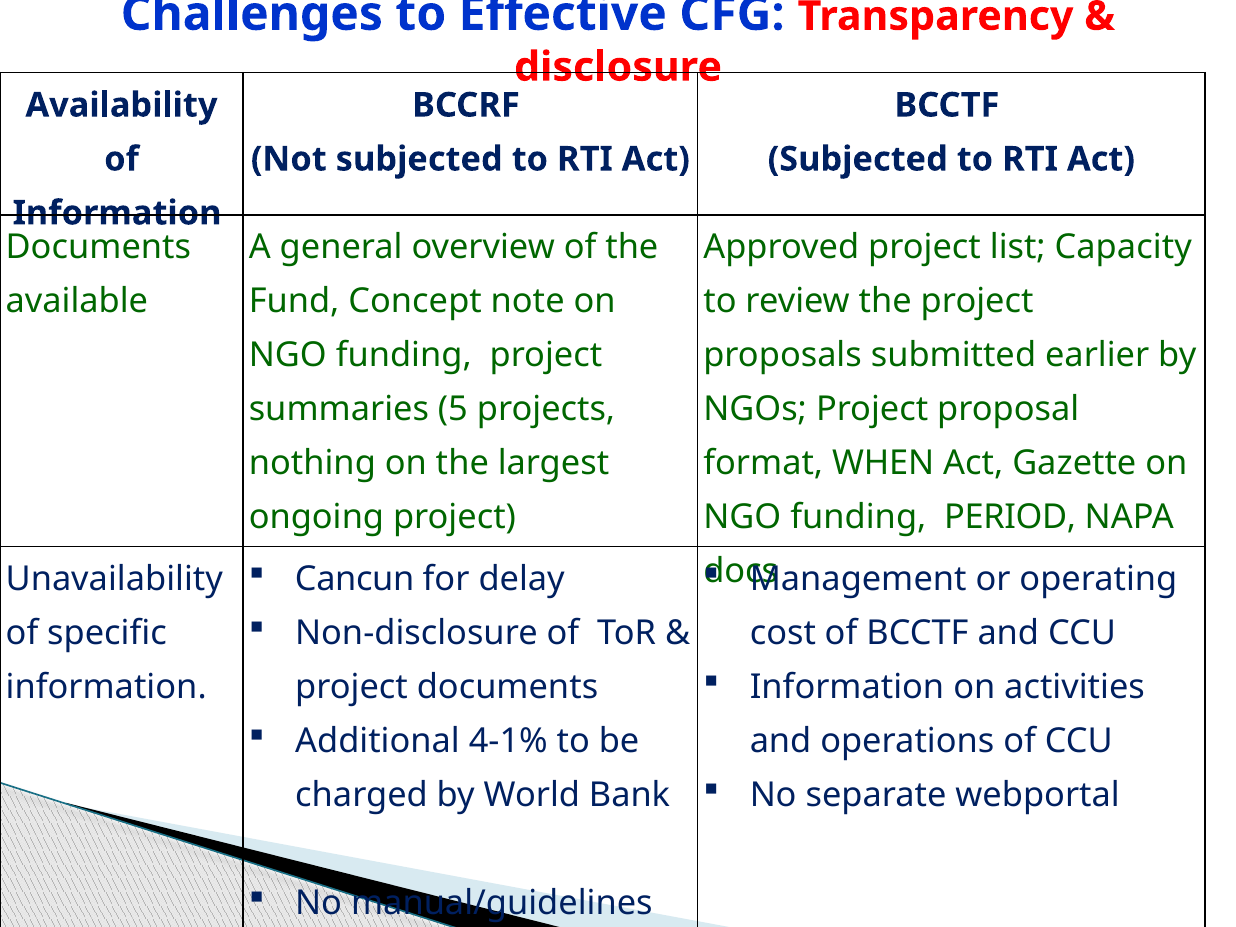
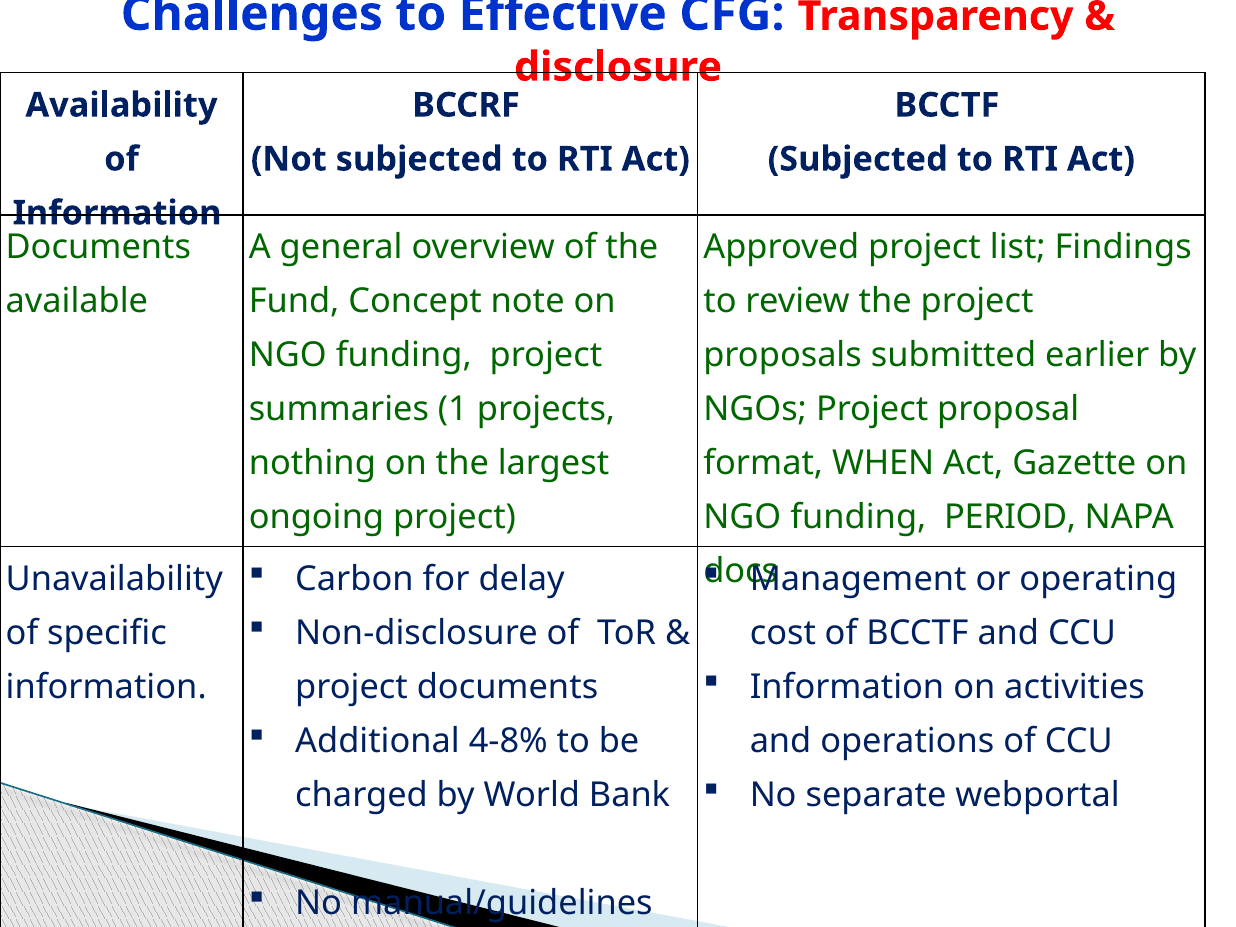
Capacity: Capacity -> Findings (1123, 247)
5: 5 -> 1 (453, 409)
Cancun: Cancun -> Carbon (354, 579)
4-1%: 4-1% -> 4-8% (508, 741)
